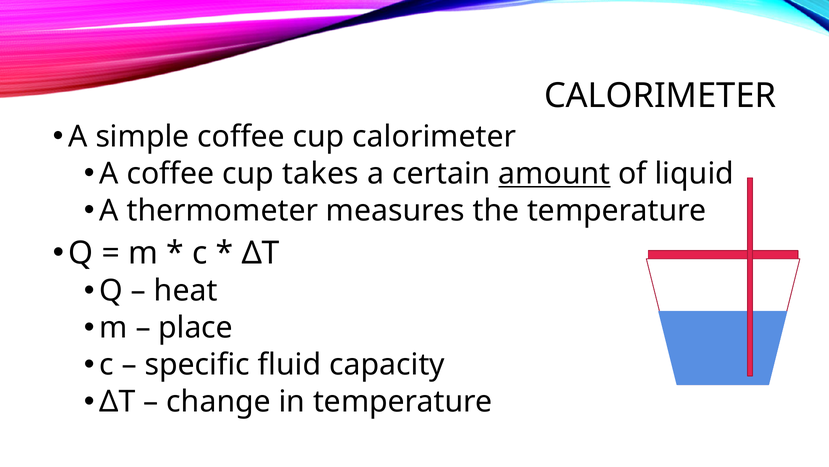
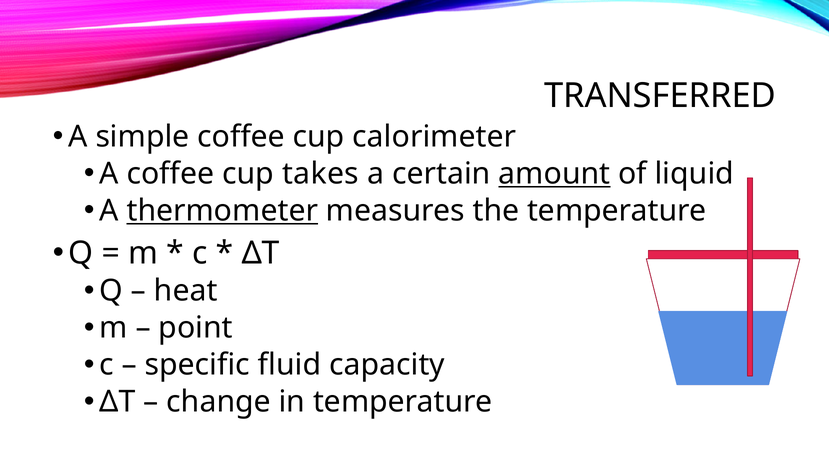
CALORIMETER: CALORIMETER -> TRANSFERRED (660, 96)
thermometer underline: none -> present (222, 210)
place: place -> point (196, 327)
